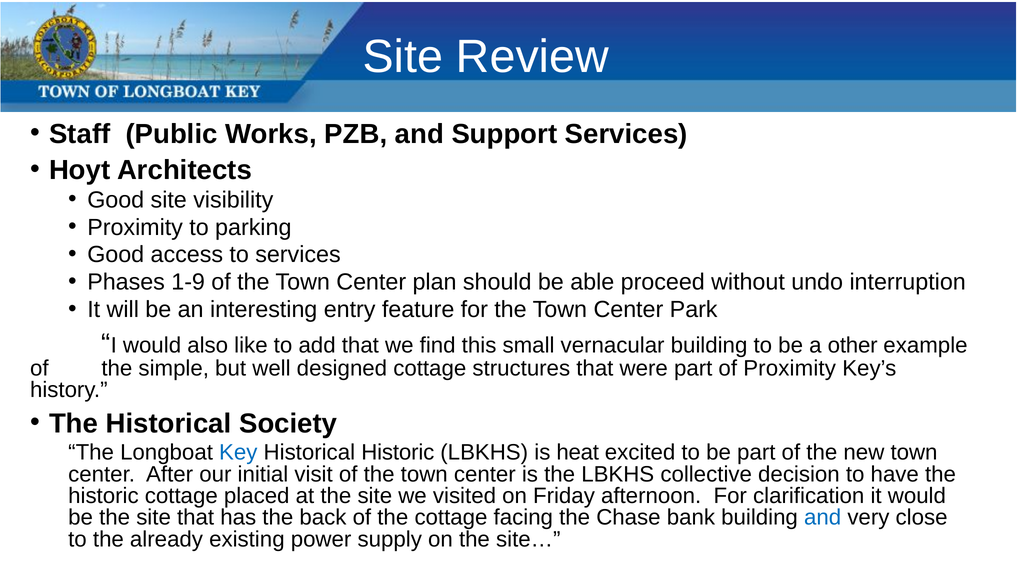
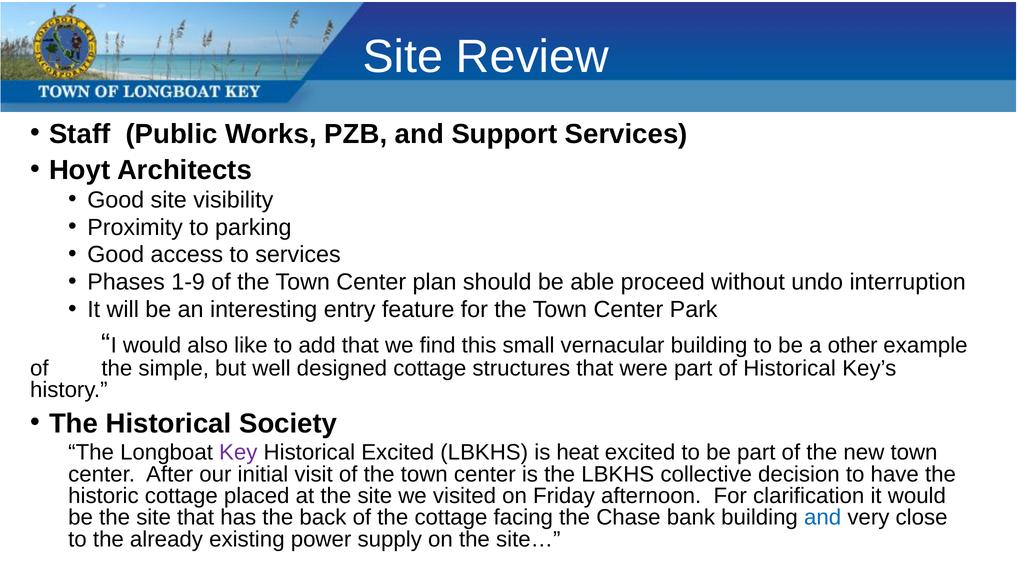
of Proximity: Proximity -> Historical (790, 368)
Key colour: blue -> purple (238, 452)
Historical Historic: Historic -> Excited (398, 452)
